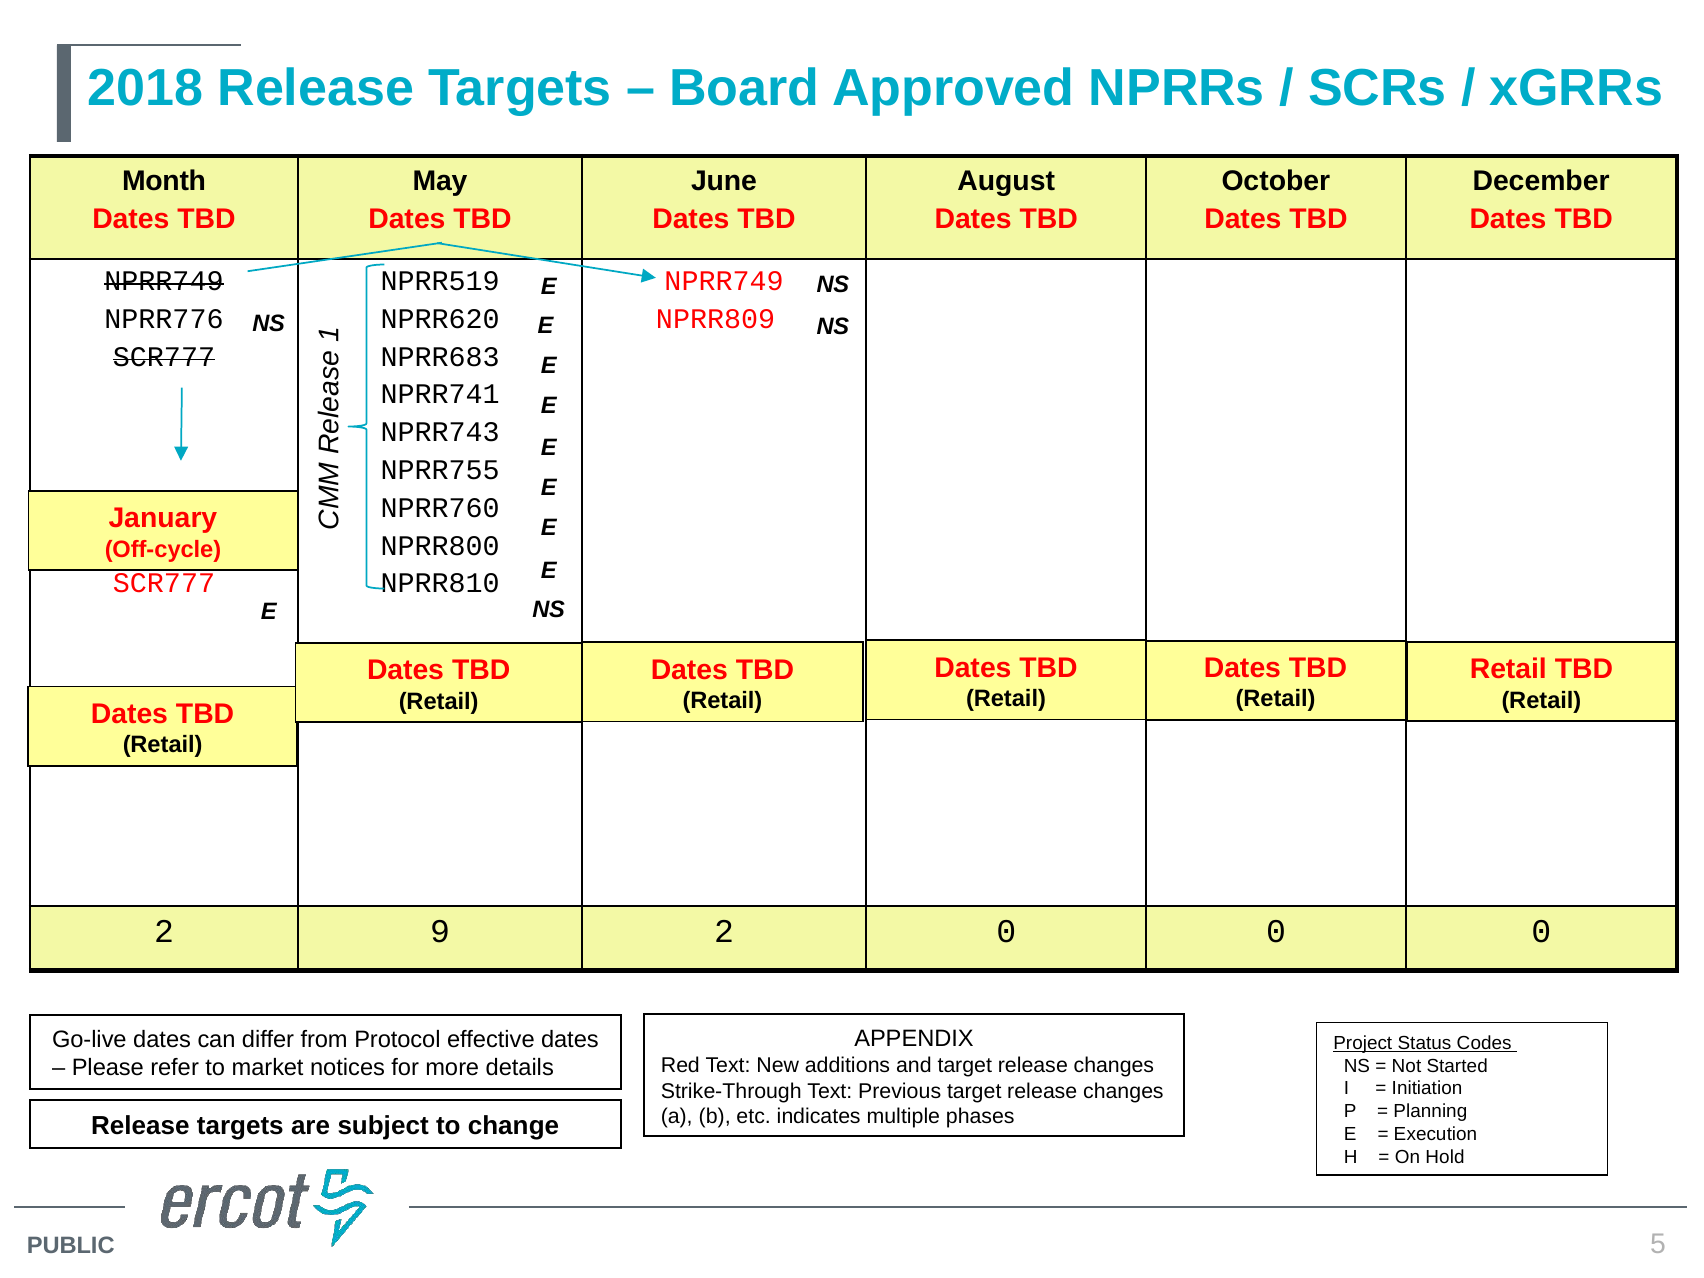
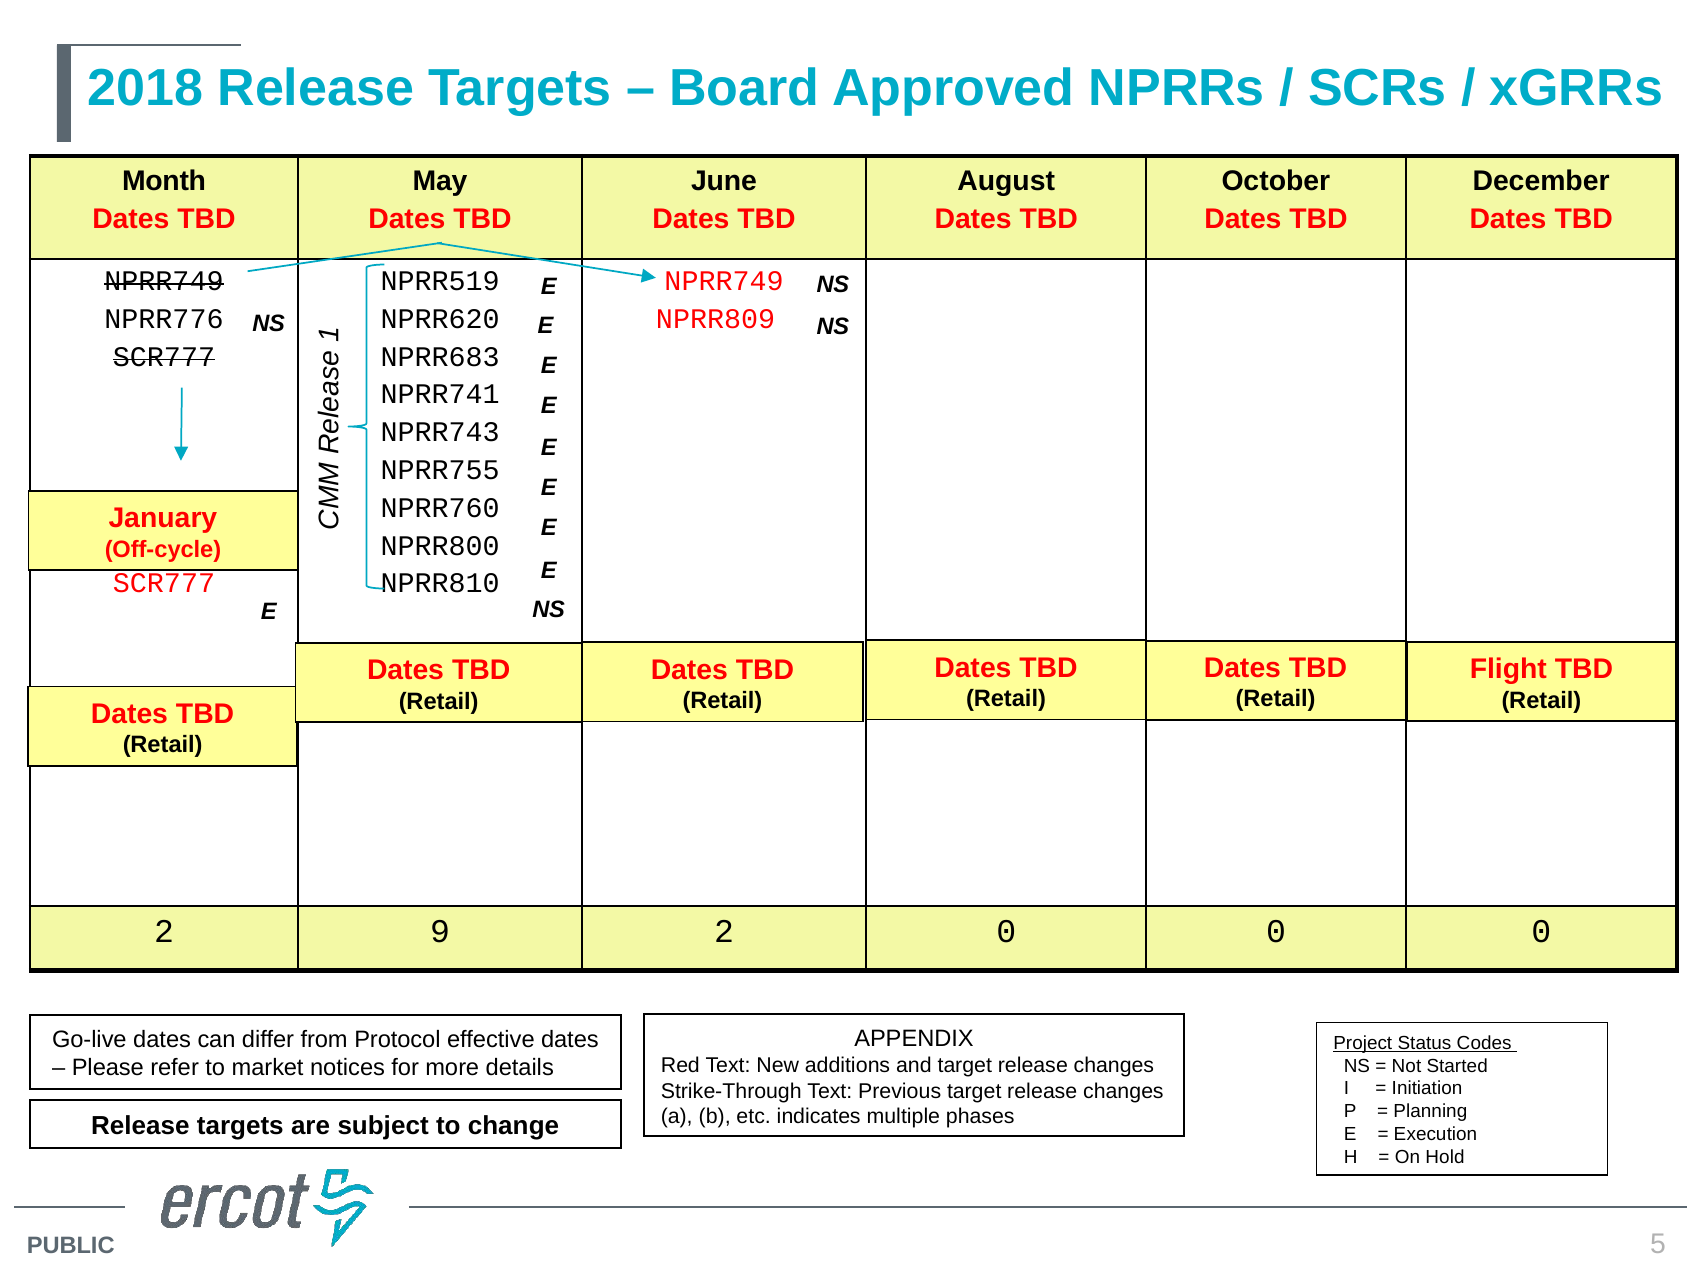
Retail: Retail -> Flight (1508, 669)
